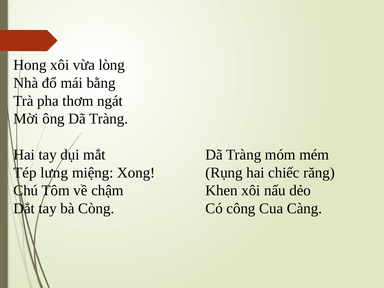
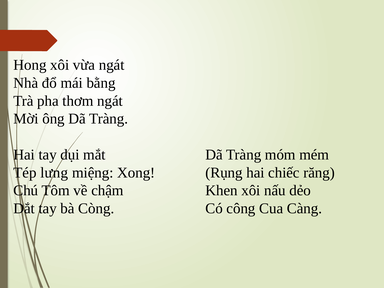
vừa lòng: lòng -> ngát (112, 65)
